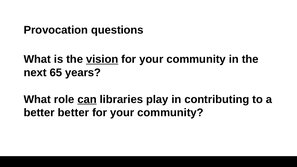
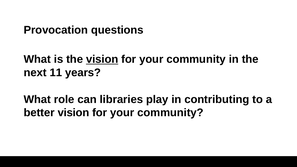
65: 65 -> 11 (56, 73)
can underline: present -> none (87, 99)
better better: better -> vision (73, 113)
